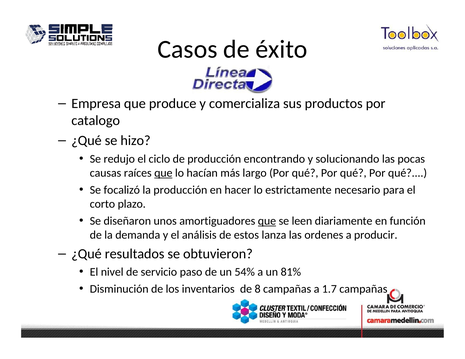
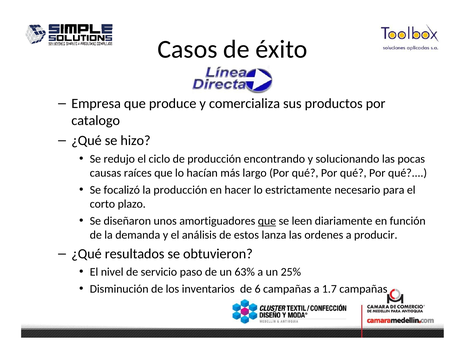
que underline: present -> none (163, 173)
54%: 54% -> 63% (245, 272)
81%: 81% -> 25% (291, 272)
8: 8 -> 6 (258, 289)
